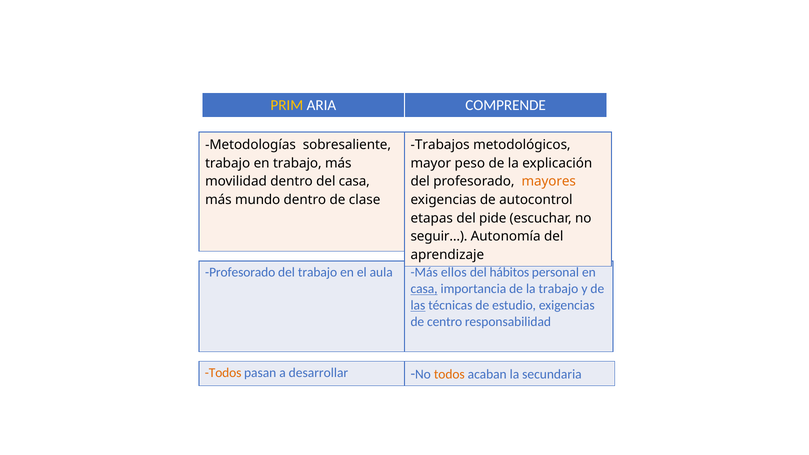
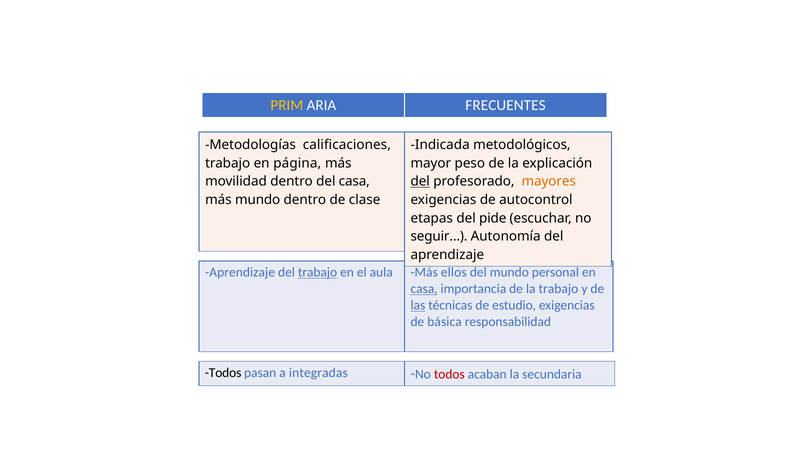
COMPRENDE: COMPRENDE -> FRECUENTES (506, 105)
sobresaliente: sobresaliente -> calificaciones (347, 145)
Trabajos: Trabajos -> Indicada (440, 145)
en trabajo: trabajo -> página (297, 163)
del underline: none -> present (420, 182)
Profesorado: Profesorado -> Aprendizaje (240, 272)
trabajo underline: none -> present (318, 272)
del hábitos: hábitos -> mundo (509, 272)
centro: centro -> básica (445, 322)
Todos colour: orange -> black (223, 373)
desarrollar: desarrollar -> integradas (318, 373)
todos colour: orange -> red (449, 374)
